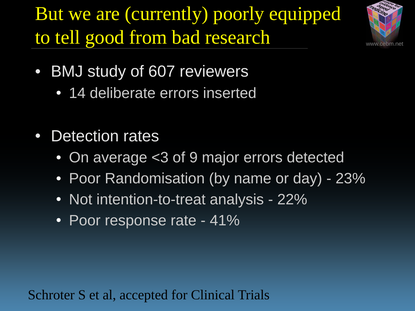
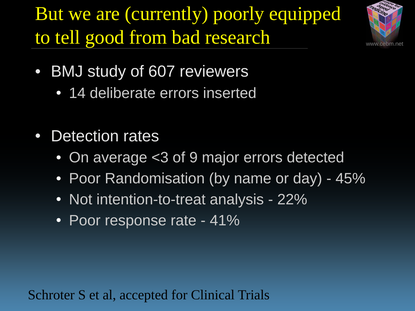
23%: 23% -> 45% (351, 179)
